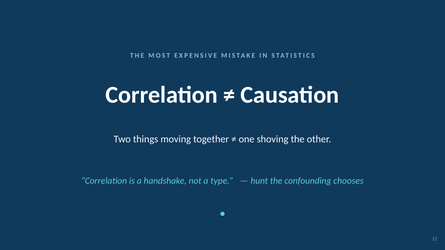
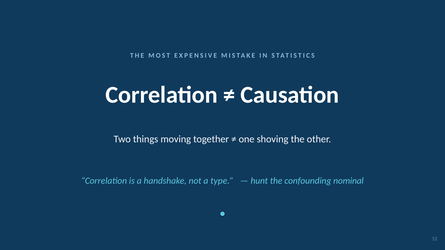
chooses: chooses -> nominal (349, 181)
